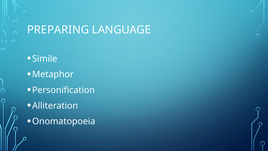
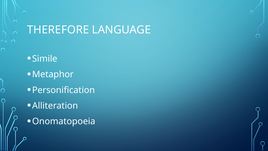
PREPARING: PREPARING -> THEREFORE (58, 30)
